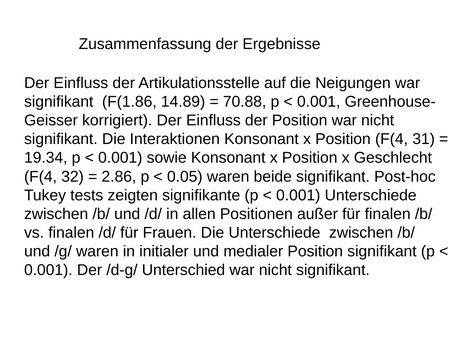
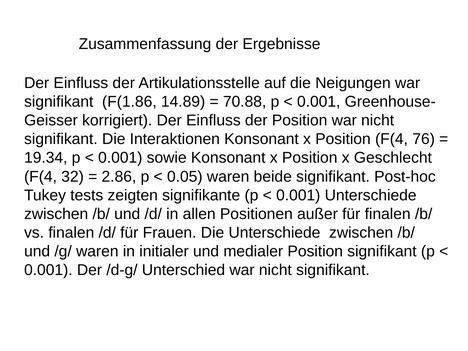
31: 31 -> 76 (424, 139)
